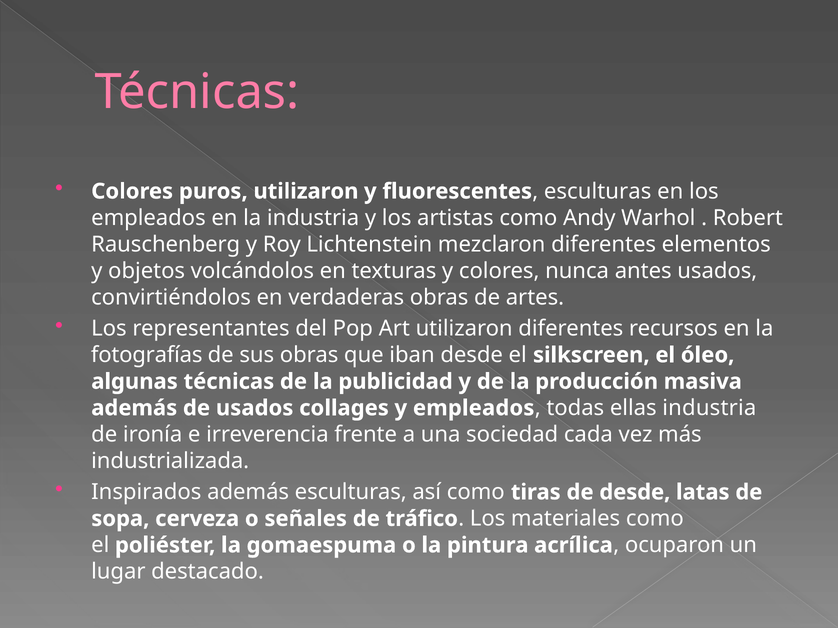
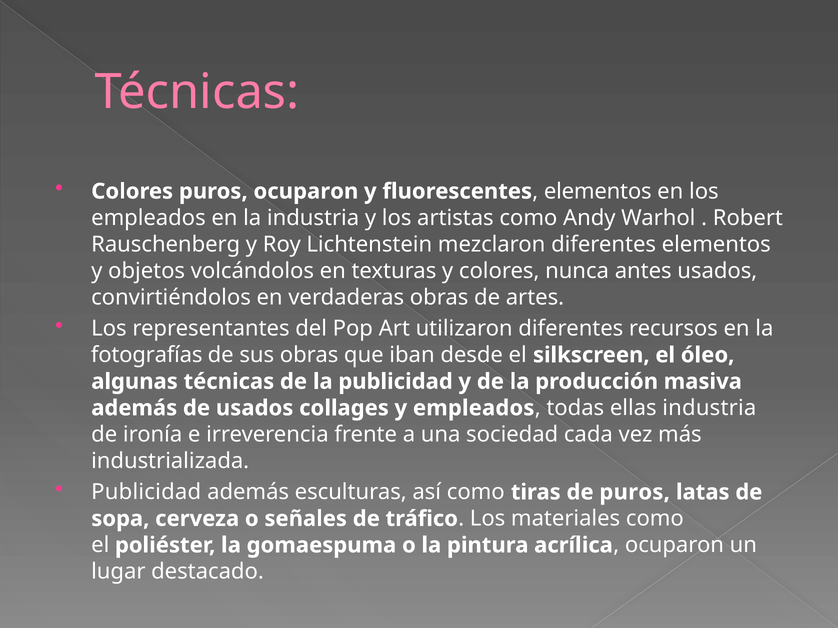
puros utilizaron: utilizaron -> ocuparon (306, 191)
esculturas: esculturas -> elementos (598, 191)
Inspirados: Inspirados -> Publicidad (146, 493)
de desde: desde -> puros (635, 493)
